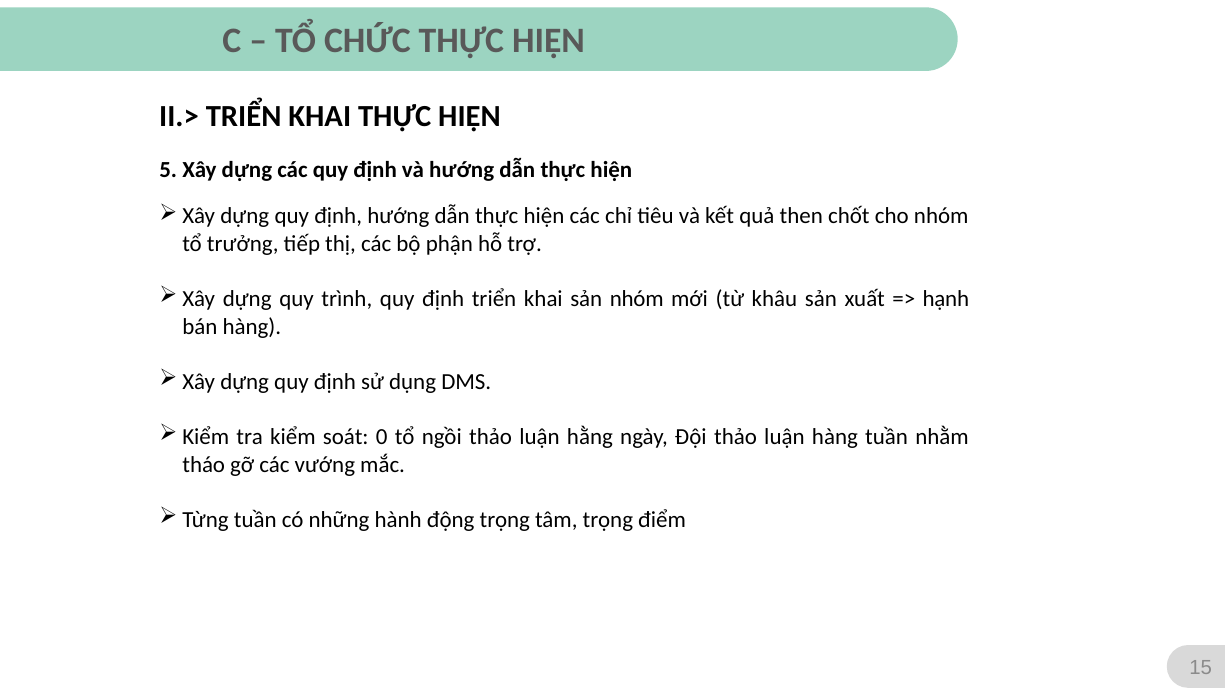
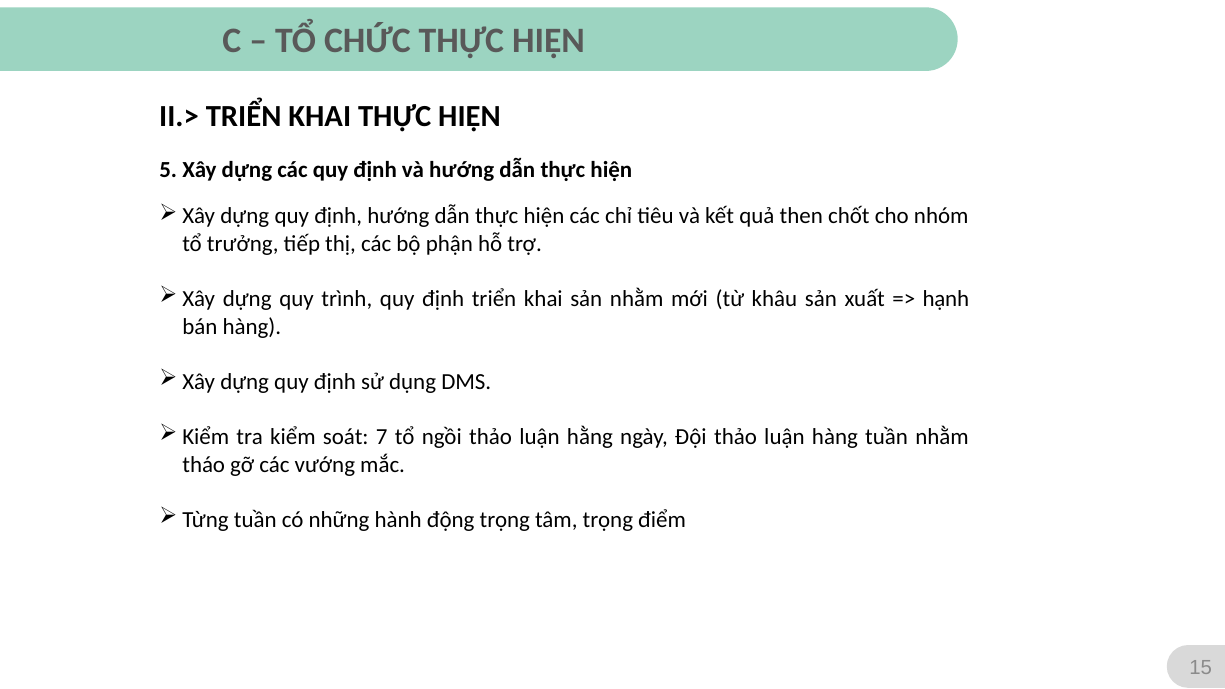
sản nhóm: nhóm -> nhằm (637, 299)
0: 0 -> 7 (382, 437)
